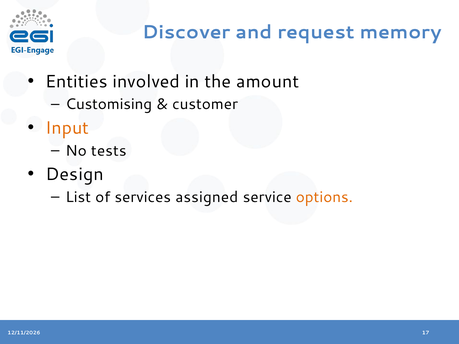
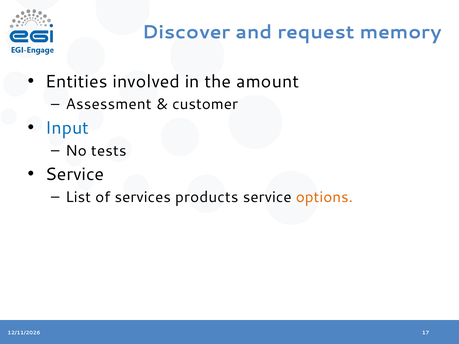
Customising: Customising -> Assessment (109, 104)
Input colour: orange -> blue (67, 128)
Design: Design -> Service (75, 174)
assigned: assigned -> products (207, 197)
